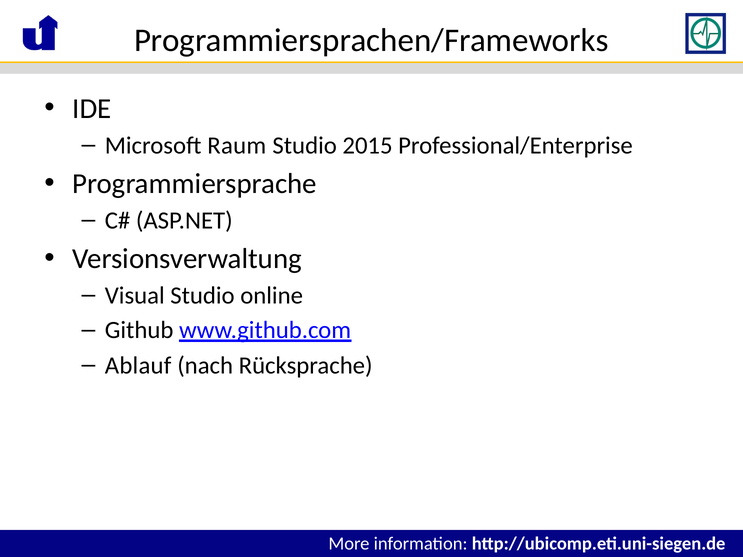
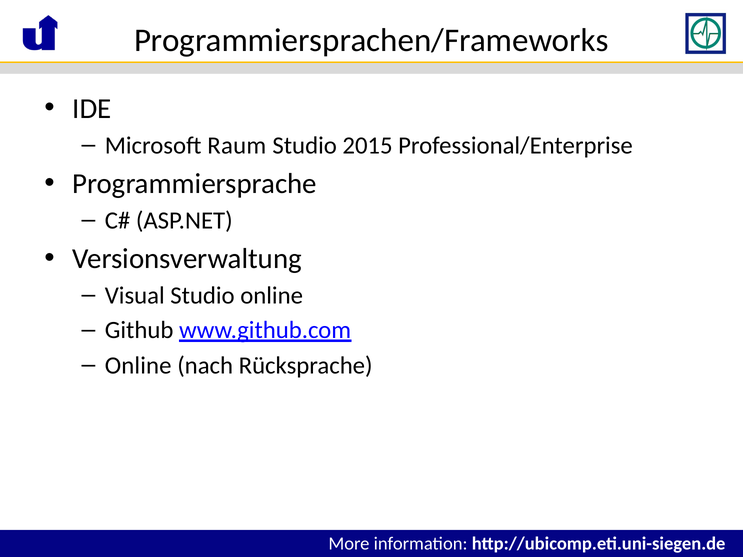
Ablauf: Ablauf -> Online (138, 366)
